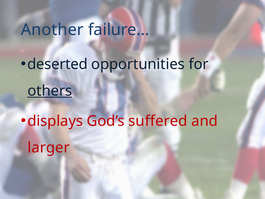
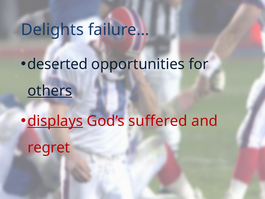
Another: Another -> Delights (52, 30)
displays underline: none -> present (55, 121)
larger: larger -> regret (49, 147)
